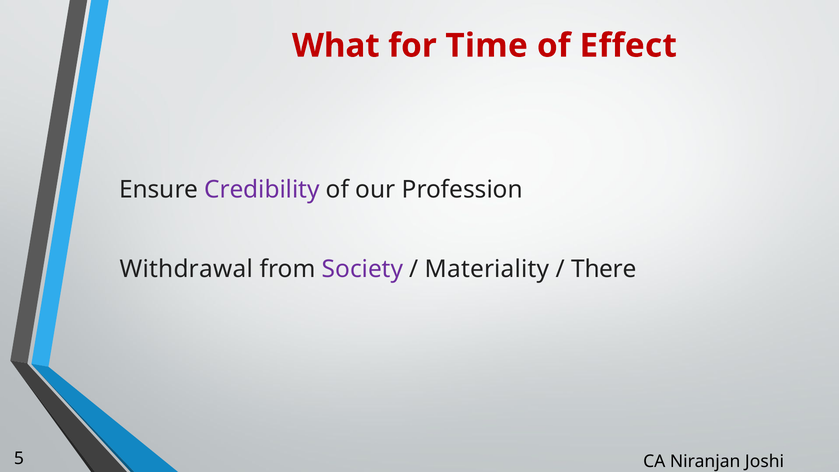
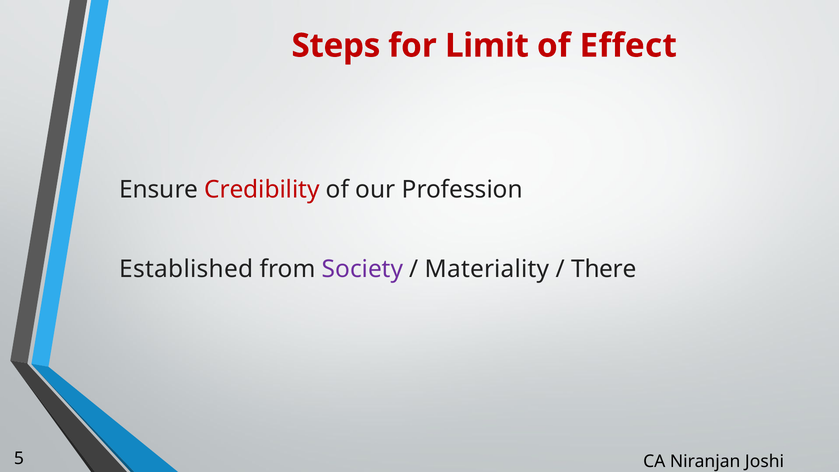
What: What -> Steps (336, 46)
Time: Time -> Limit (487, 46)
Credibility colour: purple -> red (262, 190)
Withdrawal: Withdrawal -> Established (186, 269)
